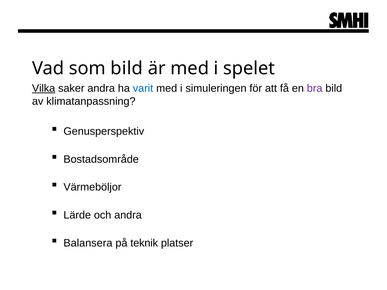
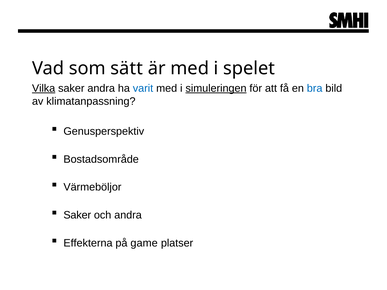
som bild: bild -> sätt (127, 68)
simuleringen underline: none -> present (216, 88)
bra colour: purple -> blue (315, 88)
Lärde: Lärde -> Saker (77, 215)
Balansera: Balansera -> Effekterna (88, 243)
teknik: teknik -> game (144, 243)
